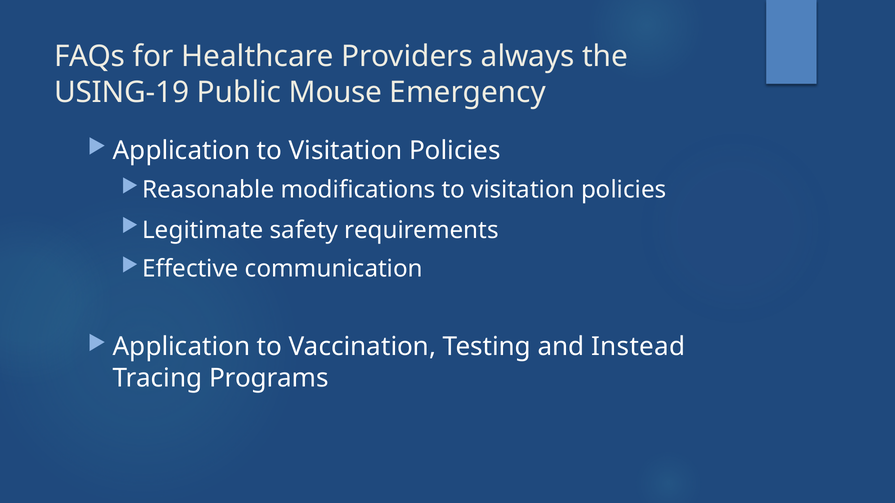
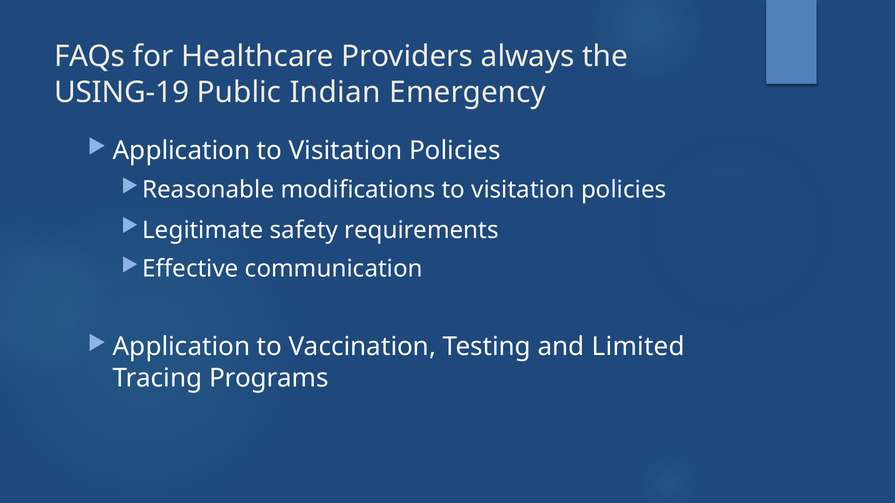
Mouse: Mouse -> Indian (335, 92)
Instead: Instead -> Limited (638, 347)
